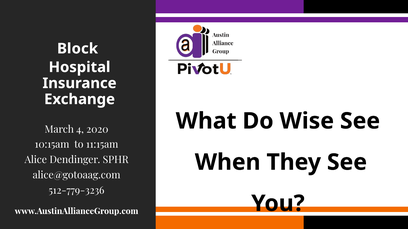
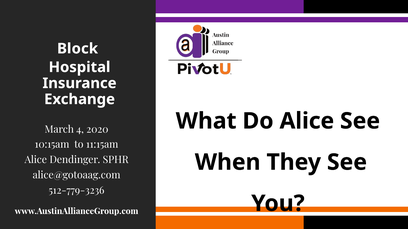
Do Wise: Wise -> Alice (307, 121)
